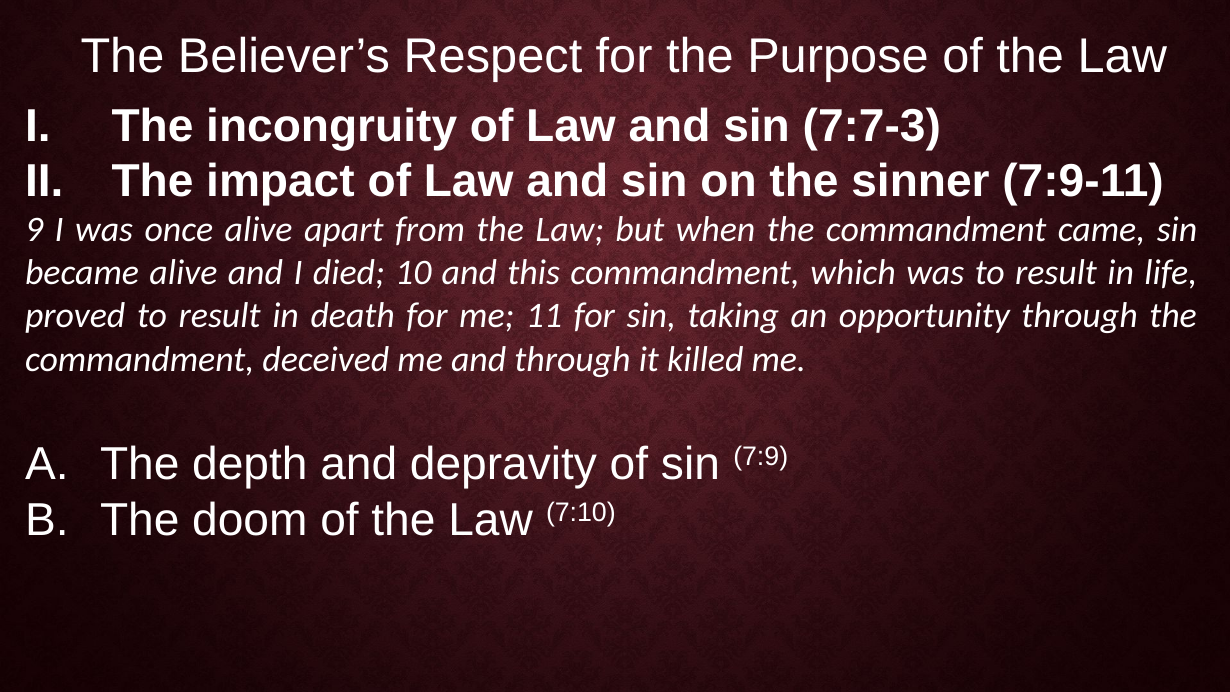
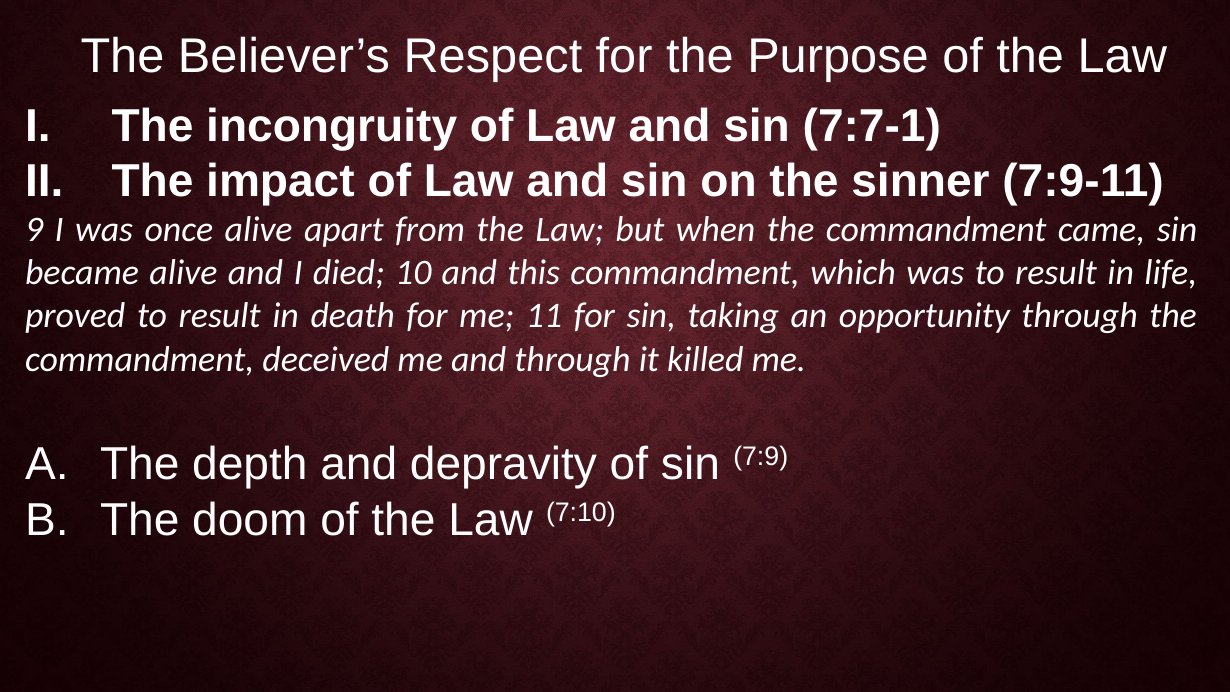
7:7-3: 7:7-3 -> 7:7-1 (872, 126)
